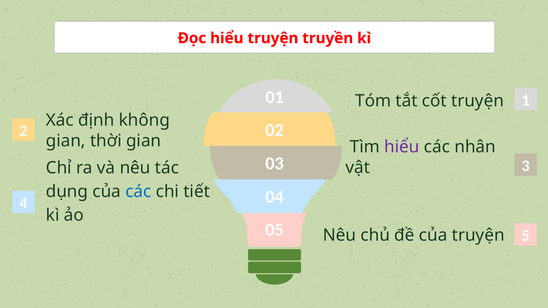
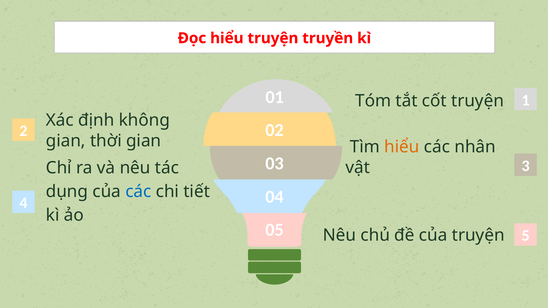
hiểu colour: purple -> orange (402, 147)
